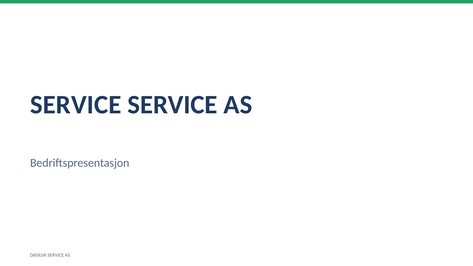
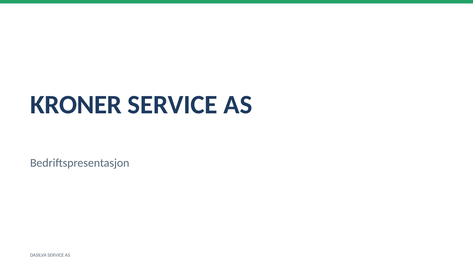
SERVICE: SERVICE -> KRONER (76, 105)
